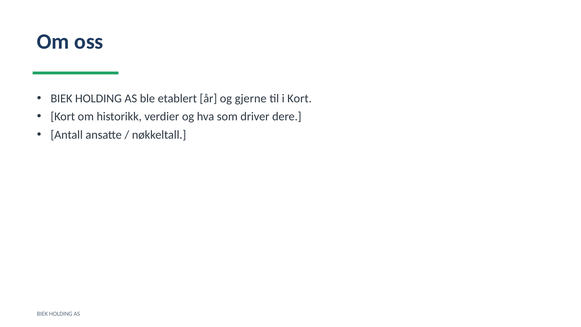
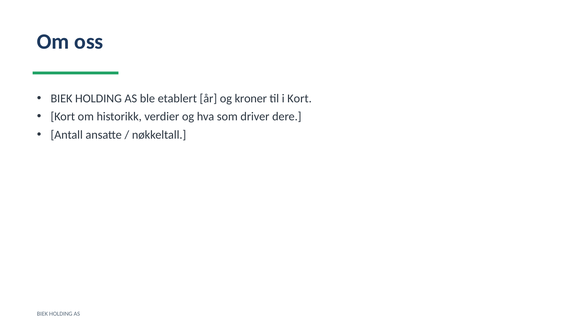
gjerne: gjerne -> kroner (251, 98)
